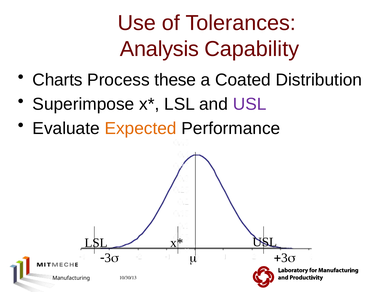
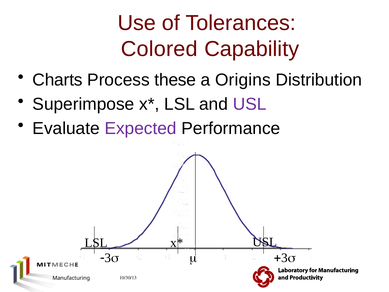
Analysis: Analysis -> Colored (159, 49)
Coated: Coated -> Origins (243, 80)
Expected colour: orange -> purple (141, 128)
